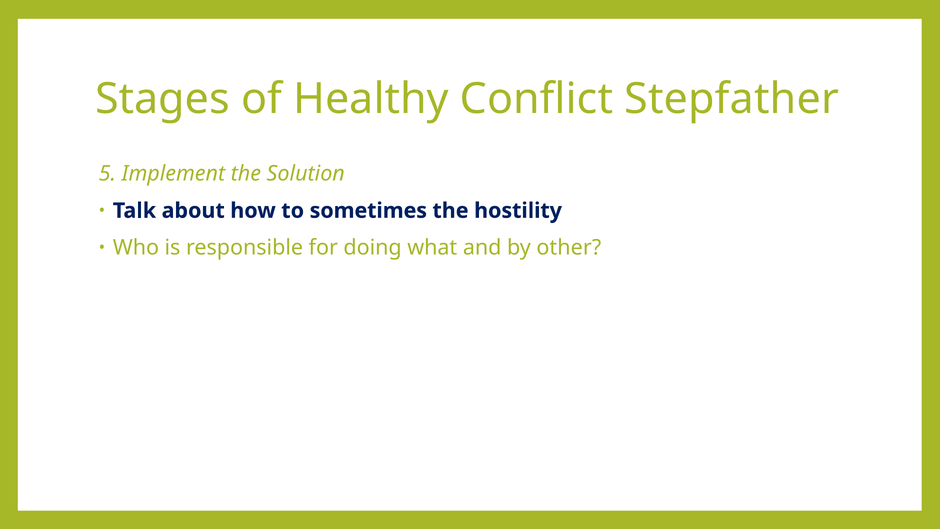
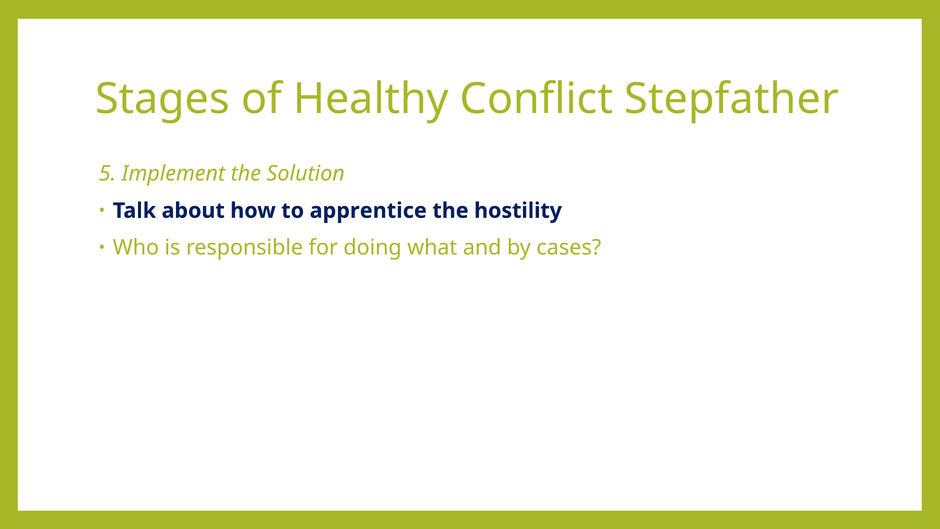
sometimes: sometimes -> apprentice (368, 211)
other: other -> cases (569, 248)
